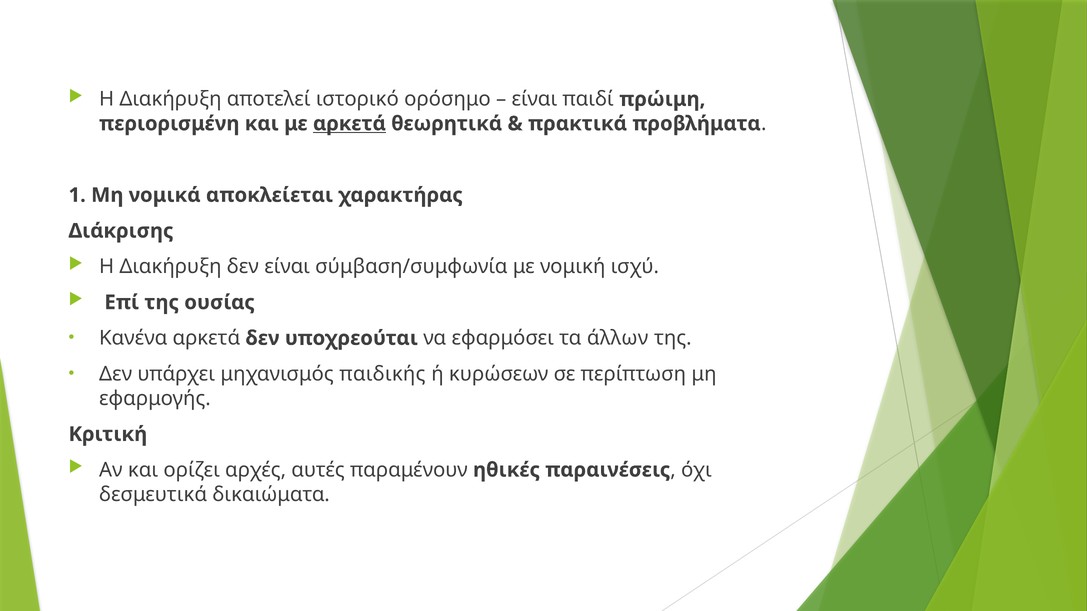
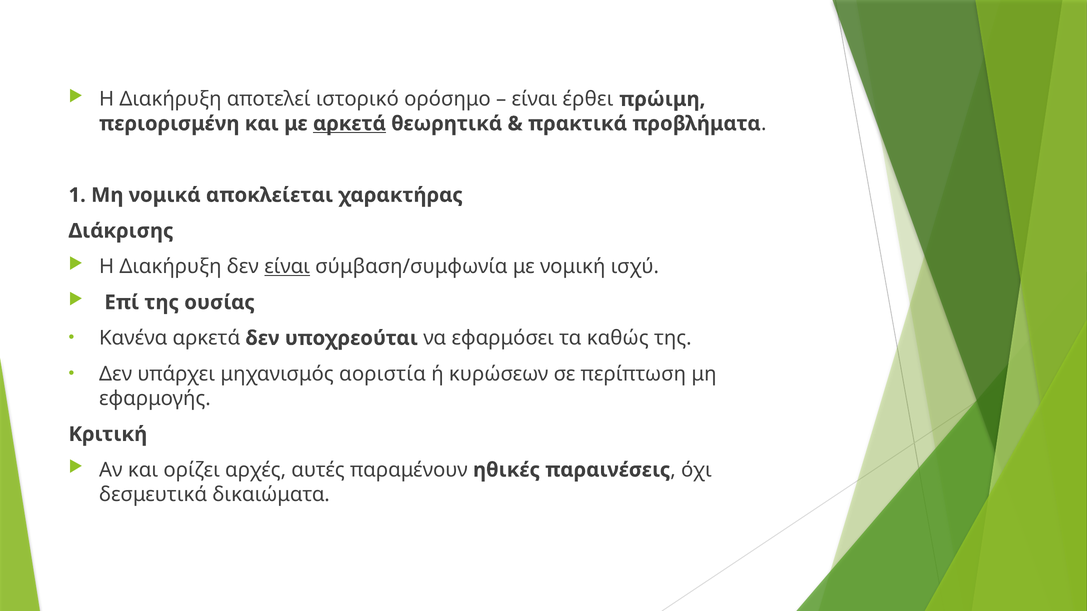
παιδί: παιδί -> έρθει (588, 99)
είναι underline: none -> present (287, 267)
άλλων: άλλων -> καθώς (618, 338)
παιδικής: παιδικής -> αοριστία (382, 374)
